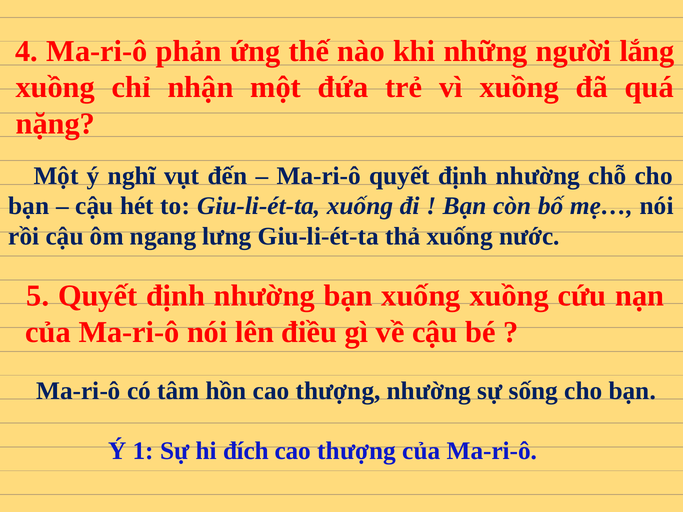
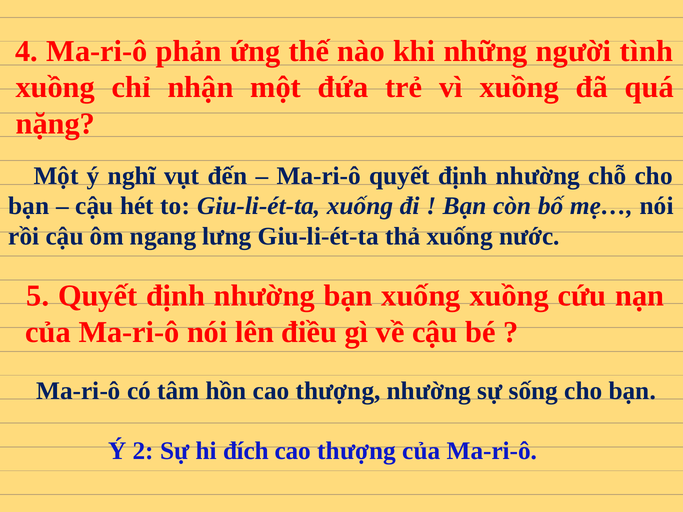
lắng: lắng -> tình (647, 51)
1: 1 -> 2 (143, 451)
